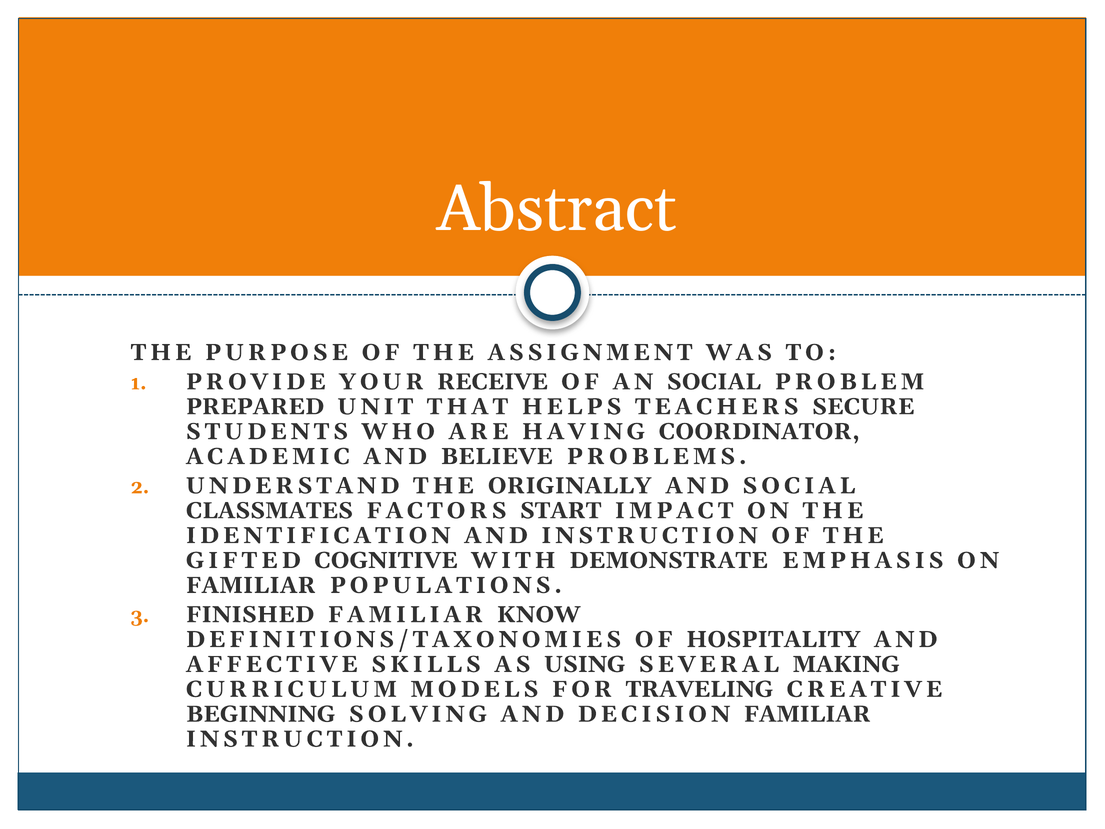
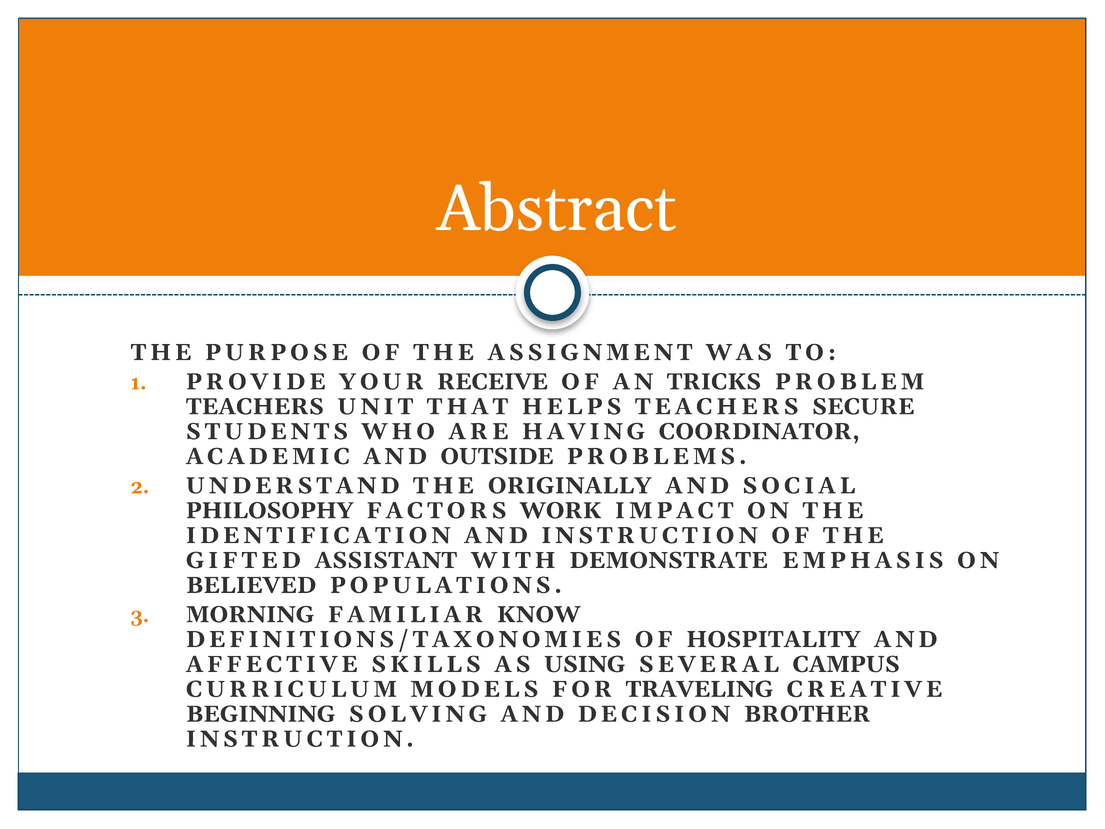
AN SOCIAL: SOCIAL -> TRICKS (714, 382)
PREPARED: PREPARED -> TEACHERS (255, 407)
BELIEVE: BELIEVE -> OUTSIDE (497, 456)
CLASSMATES: CLASSMATES -> PHILOSOPHY (270, 510)
START: START -> WORK (561, 510)
COGNITIVE: COGNITIVE -> ASSISTANT (386, 560)
FAMILIAR: FAMILIAR -> BELIEVED (251, 585)
FINISHED: FINISHED -> MORNING (250, 614)
MAKING: MAKING -> CAMPUS (846, 664)
DECISION FAMILIAR: FAMILIAR -> BROTHER (807, 714)
